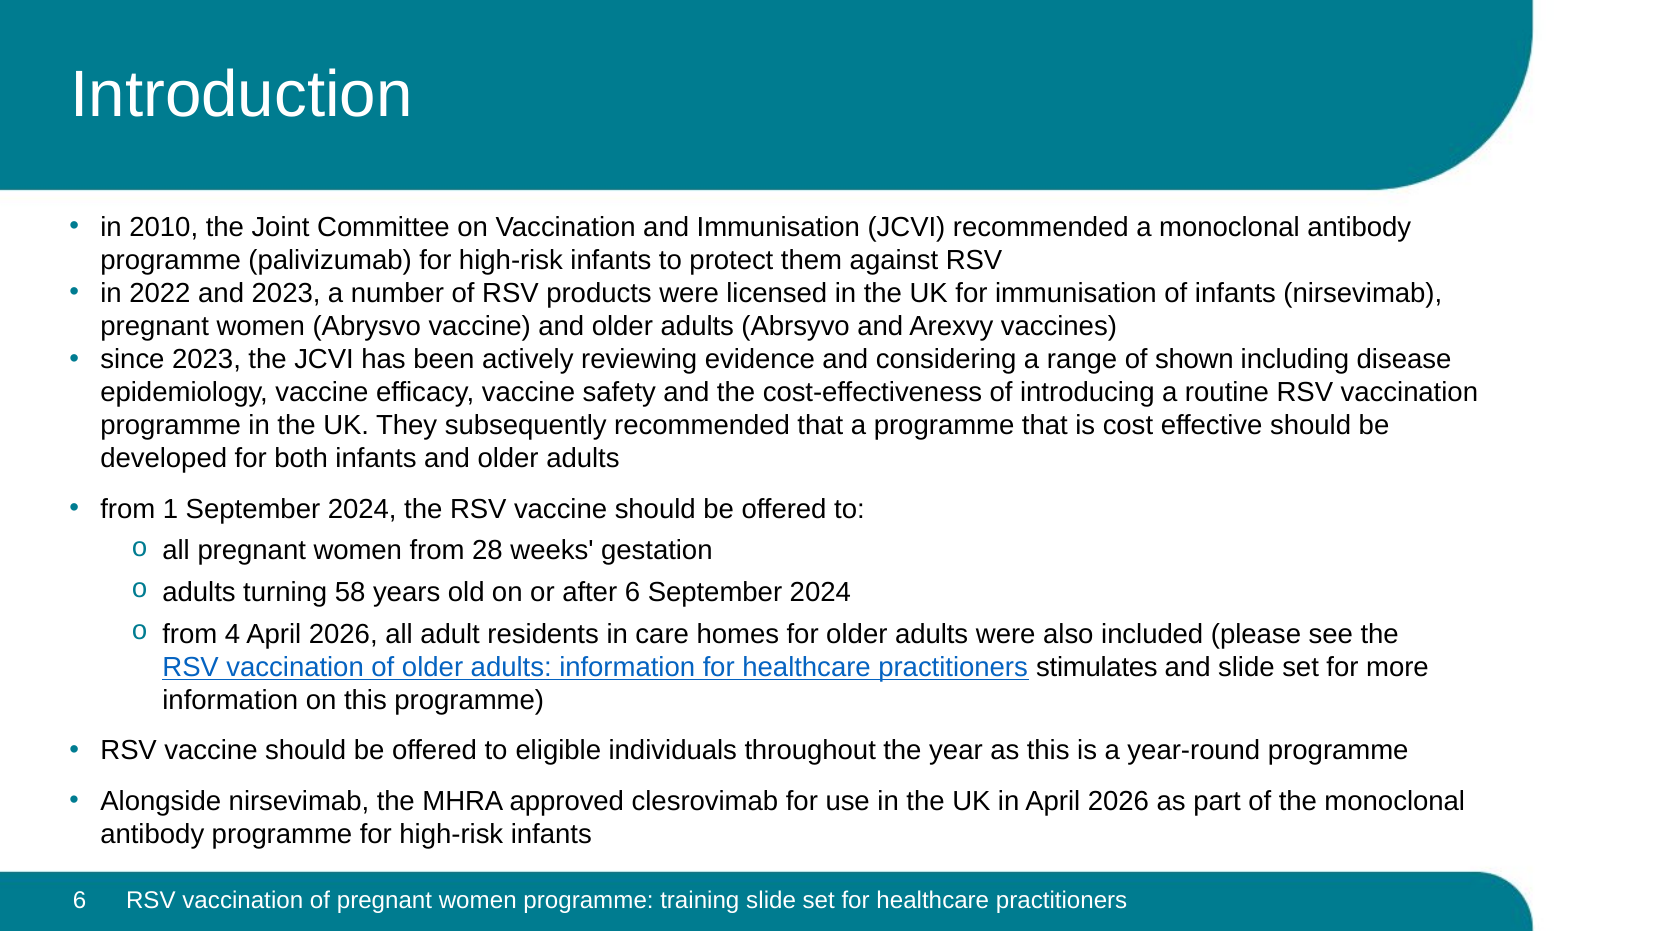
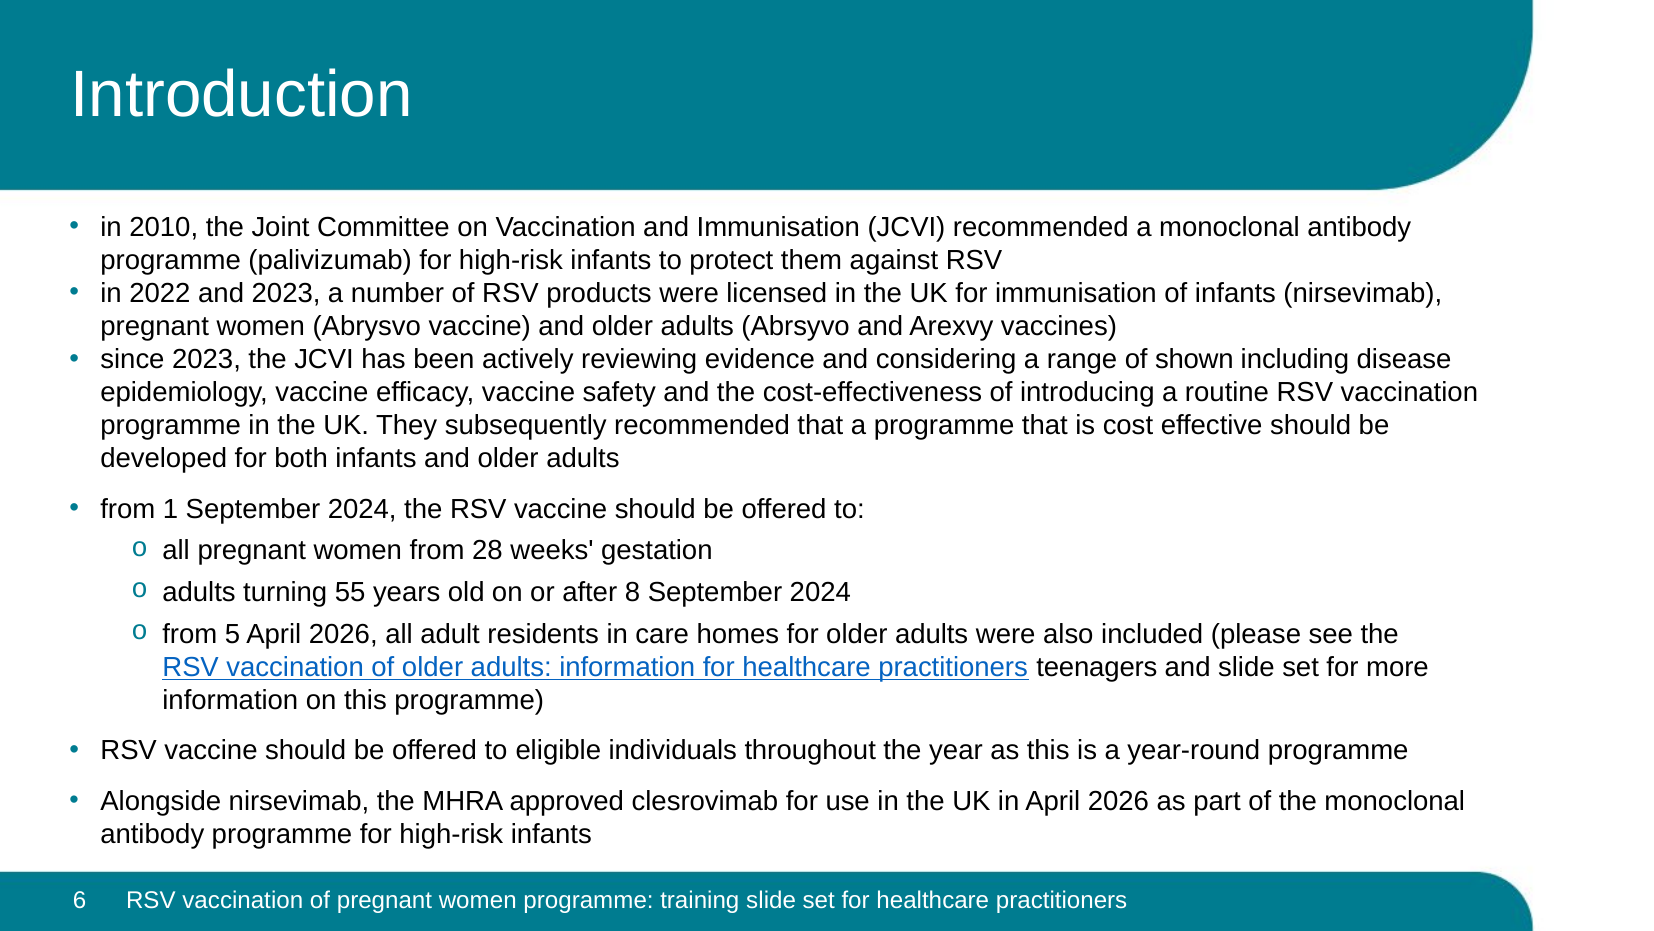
58: 58 -> 55 (350, 592)
after 6: 6 -> 8 (633, 592)
4: 4 -> 5 (232, 634)
stimulates: stimulates -> teenagers (1097, 667)
